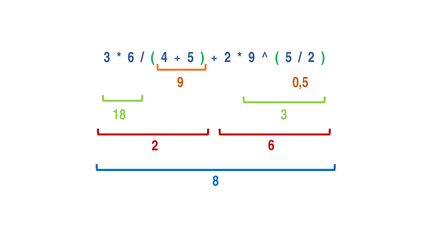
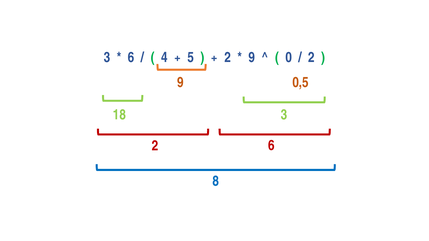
5: 5 -> 0 (289, 58)
